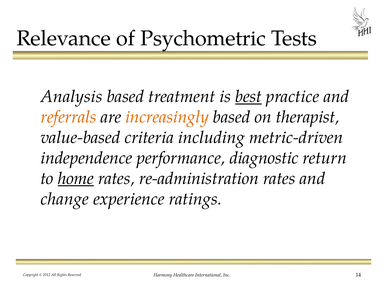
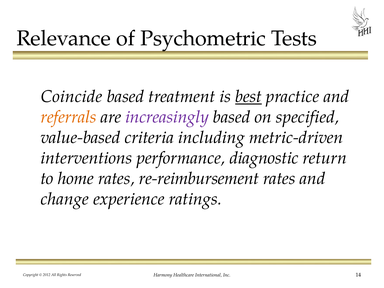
Analysis: Analysis -> Coincide (72, 97)
increasingly colour: orange -> purple (167, 117)
therapist: therapist -> specified (308, 117)
independence: independence -> interventions (86, 158)
home underline: present -> none (76, 178)
re-administration: re-administration -> re-reimbursement (199, 178)
